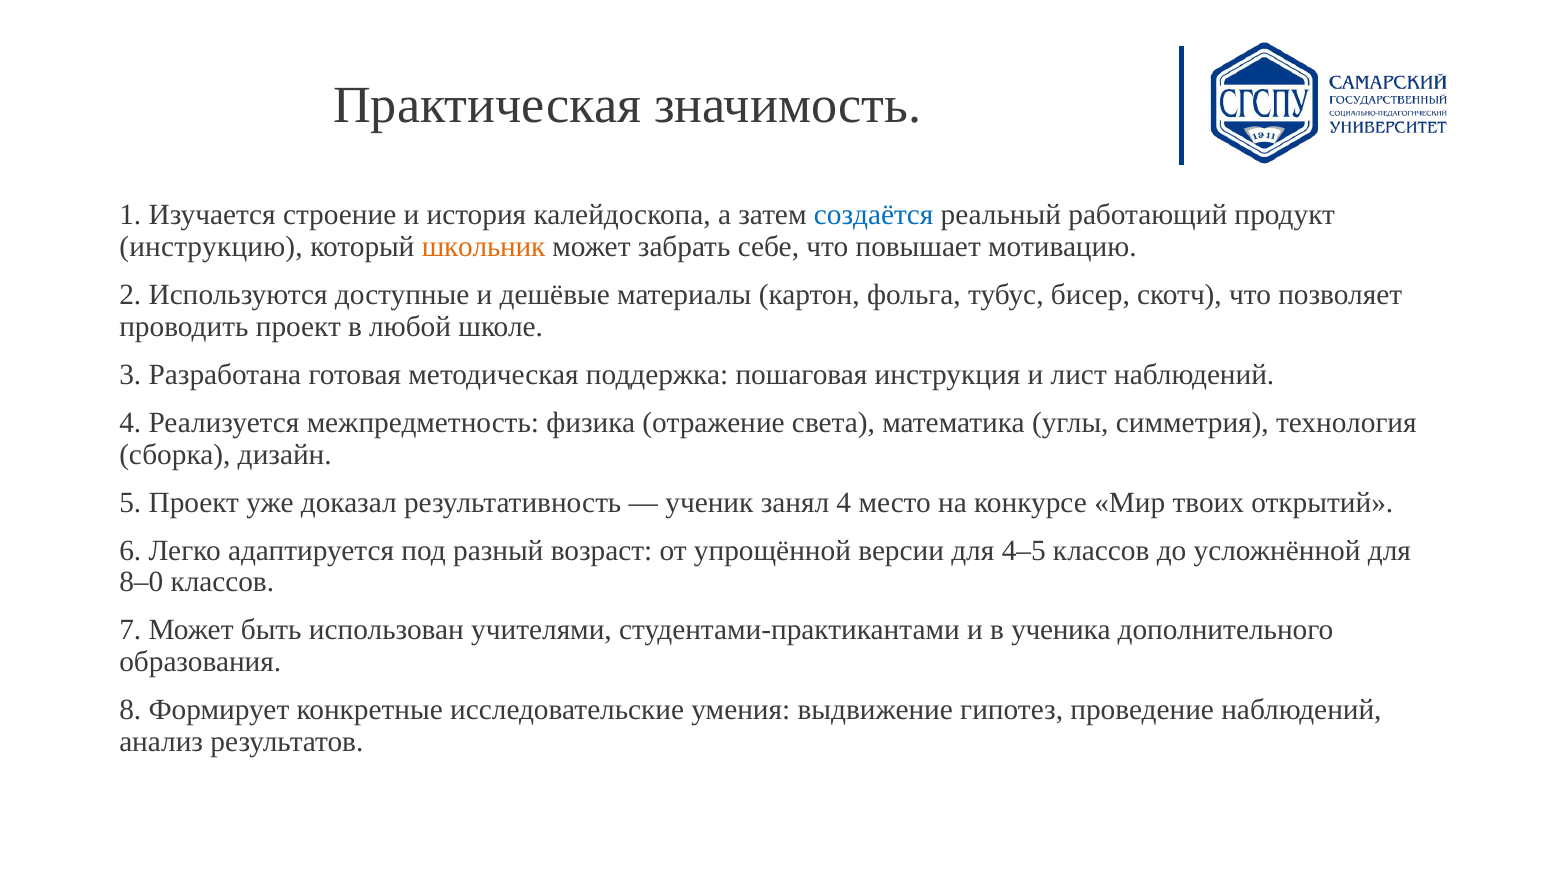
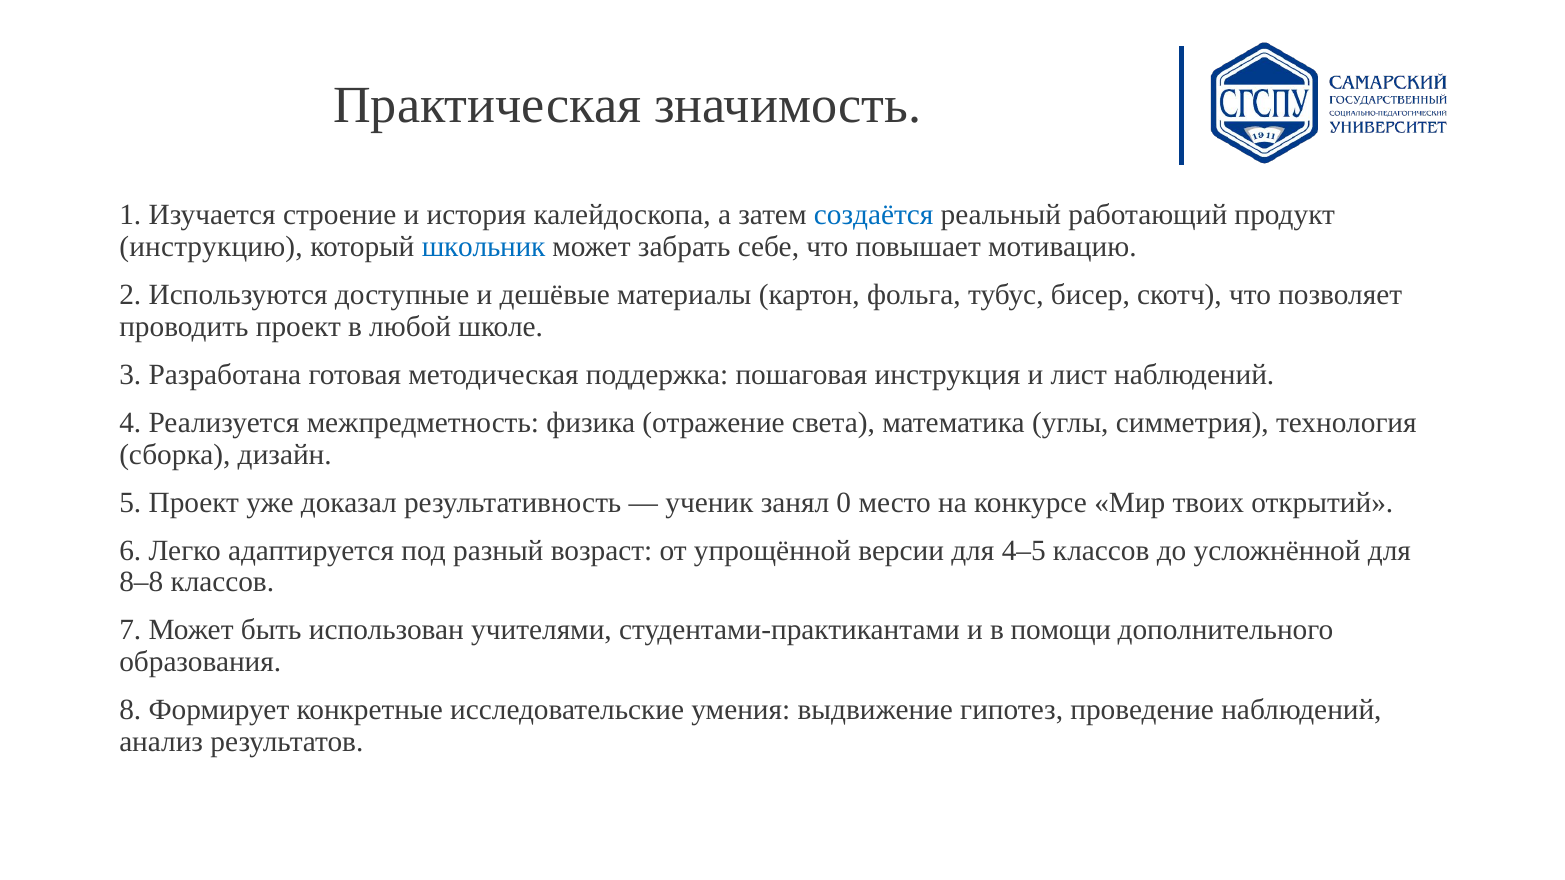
школьник colour: orange -> blue (484, 247)
занял 4: 4 -> 0 (844, 503)
8–0: 8–0 -> 8–8 (141, 582)
ученика: ученика -> помощи (1061, 630)
